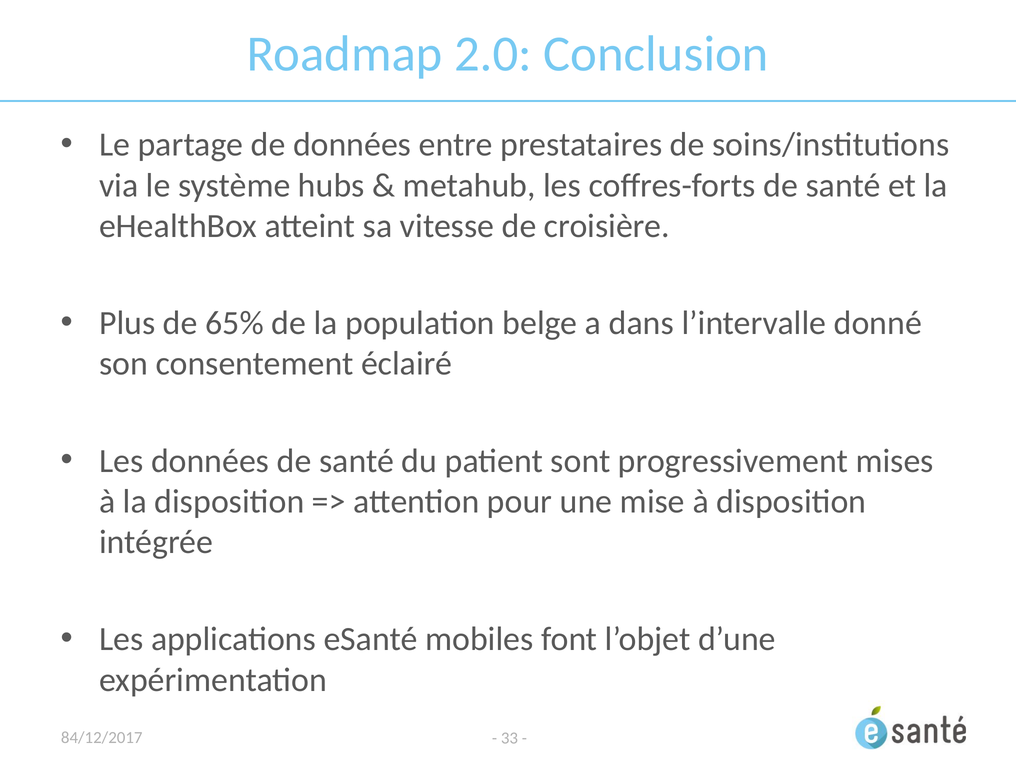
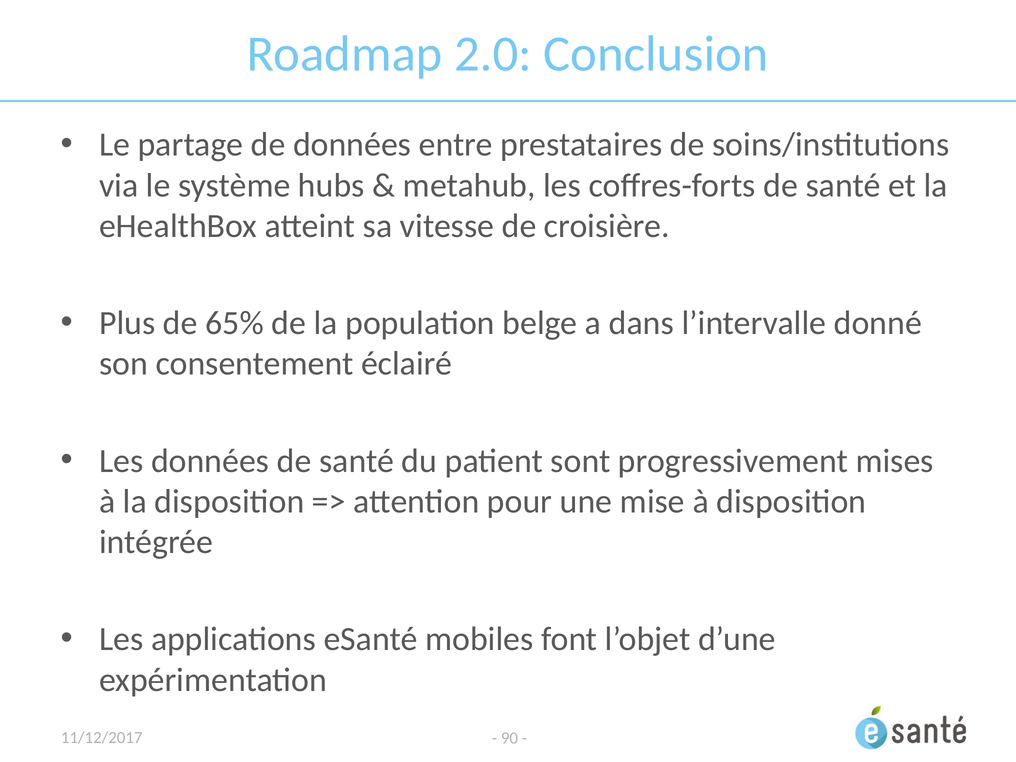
84/12/2017: 84/12/2017 -> 11/12/2017 (102, 738)
33: 33 -> 90 (509, 738)
